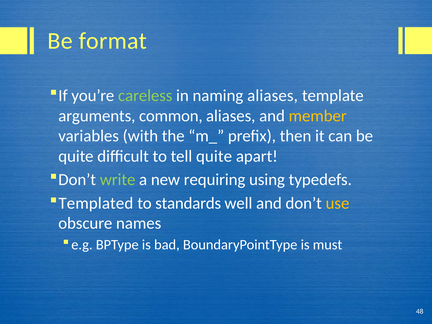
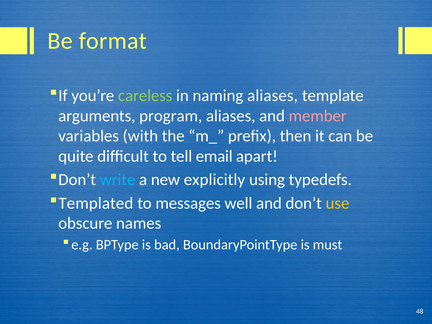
common: common -> program (171, 116)
member colour: yellow -> pink (318, 116)
tell quite: quite -> email (214, 156)
write colour: light green -> light blue (118, 180)
requiring: requiring -> explicitly (214, 180)
standards: standards -> messages (188, 203)
